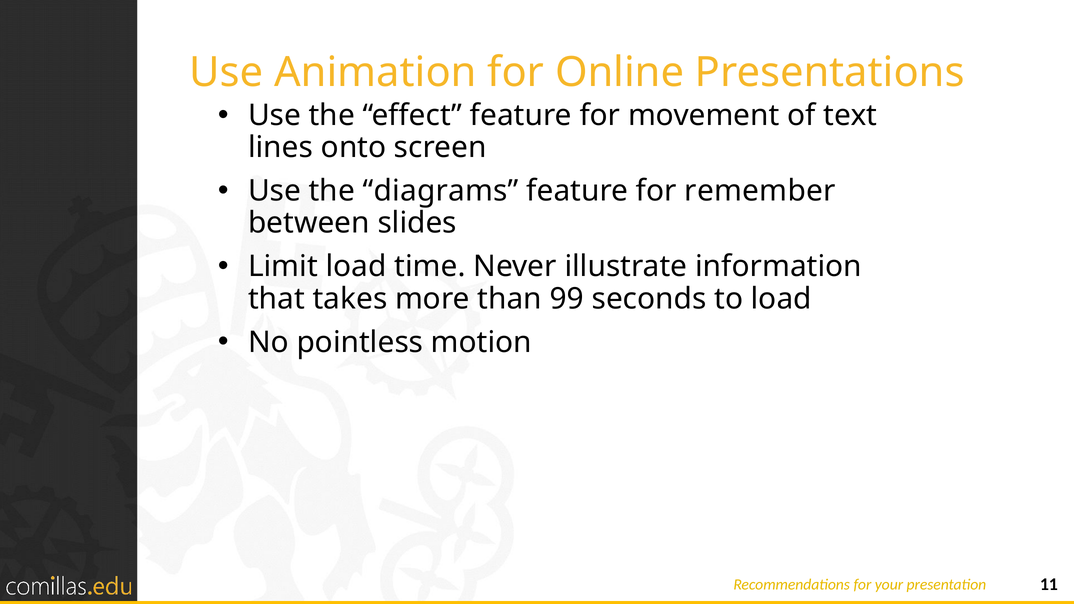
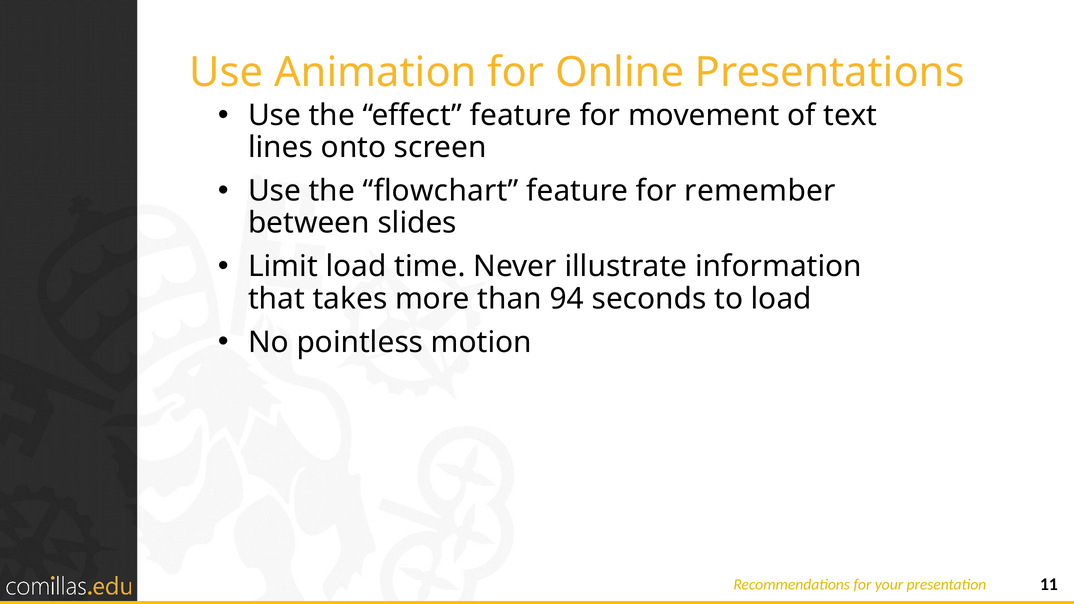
diagrams: diagrams -> flowchart (441, 191)
99: 99 -> 94 (567, 299)
